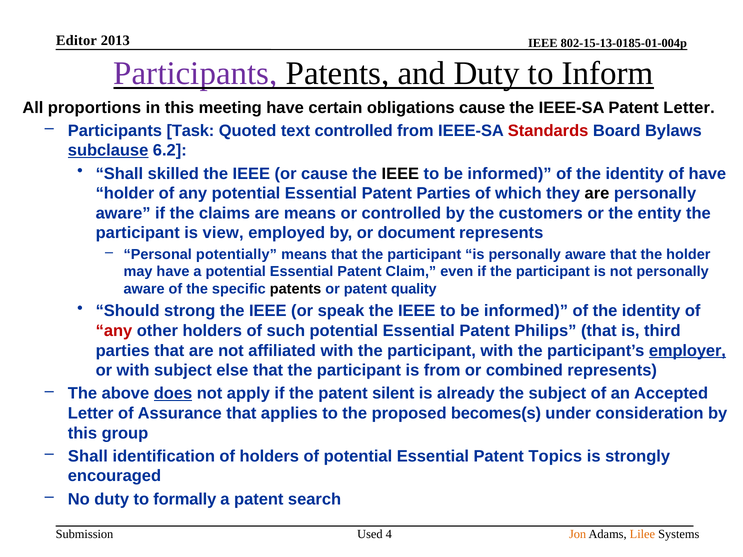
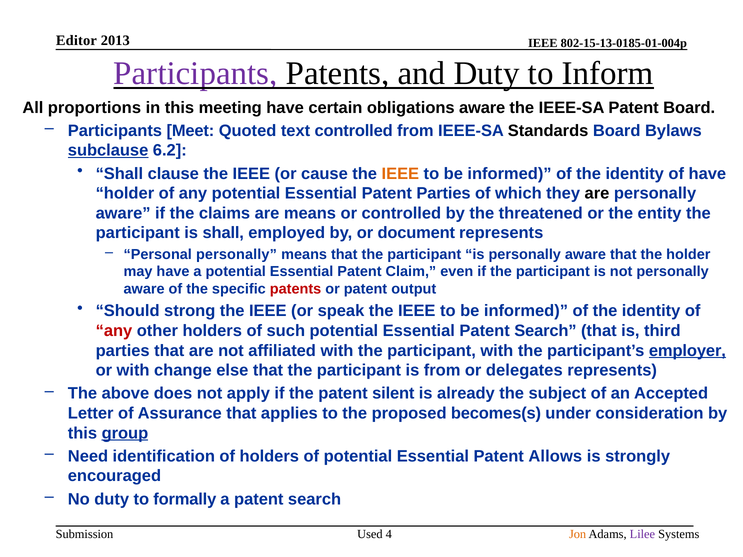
obligations cause: cause -> aware (482, 108)
Patent Letter: Letter -> Board (689, 108)
Task: Task -> Meet (190, 131)
Standards colour: red -> black (548, 131)
skilled: skilled -> clause (173, 174)
IEEE colour: black -> orange (400, 174)
customers: customers -> threatened (541, 213)
is view: view -> shall (223, 233)
Personal potentially: potentially -> personally (236, 254)
patents colour: black -> red (296, 289)
quality: quality -> output (414, 289)
Essential Patent Philips: Philips -> Search (545, 331)
with subject: subject -> change (183, 371)
combined: combined -> delegates (524, 371)
does underline: present -> none (173, 394)
group underline: none -> present (125, 433)
Shall: Shall -> Need (88, 456)
Topics: Topics -> Allows (555, 456)
Lilee colour: orange -> purple (642, 534)
